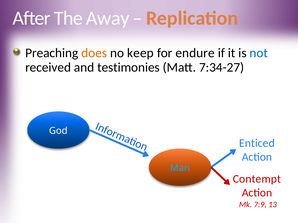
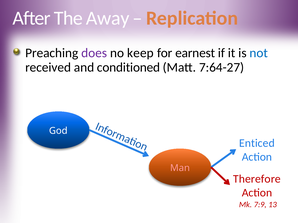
does colour: orange -> purple (94, 53)
endure: endure -> earnest (195, 53)
testimonies: testimonies -> conditioned (129, 67)
7:34-27: 7:34-27 -> 7:64-27 (222, 67)
Man colour: light blue -> pink (180, 168)
Contempt: Contempt -> Therefore (257, 179)
